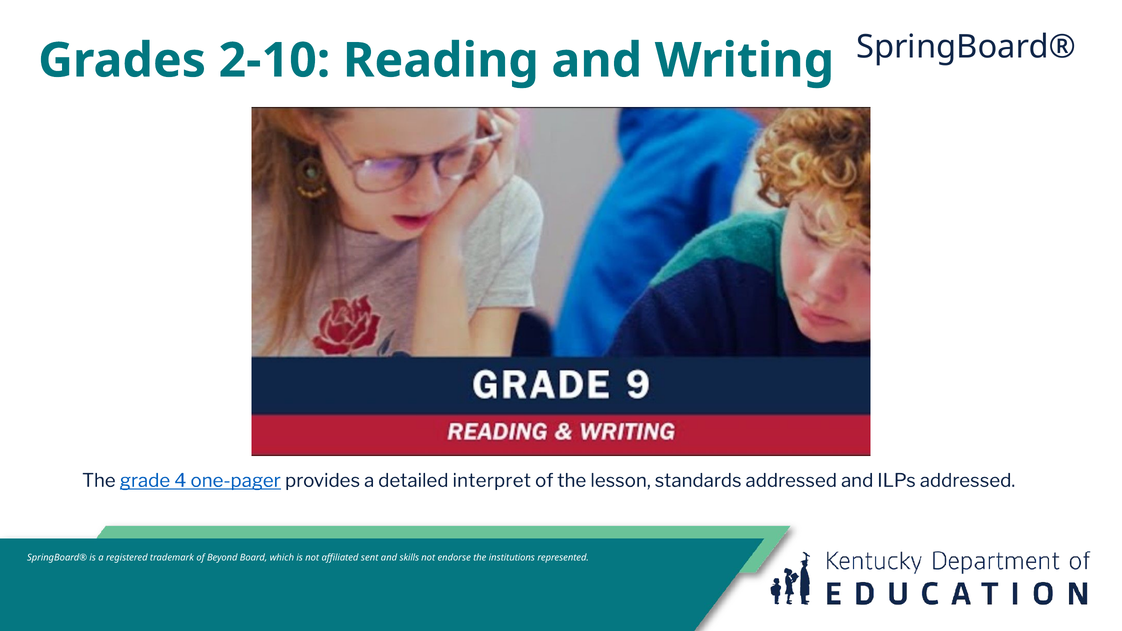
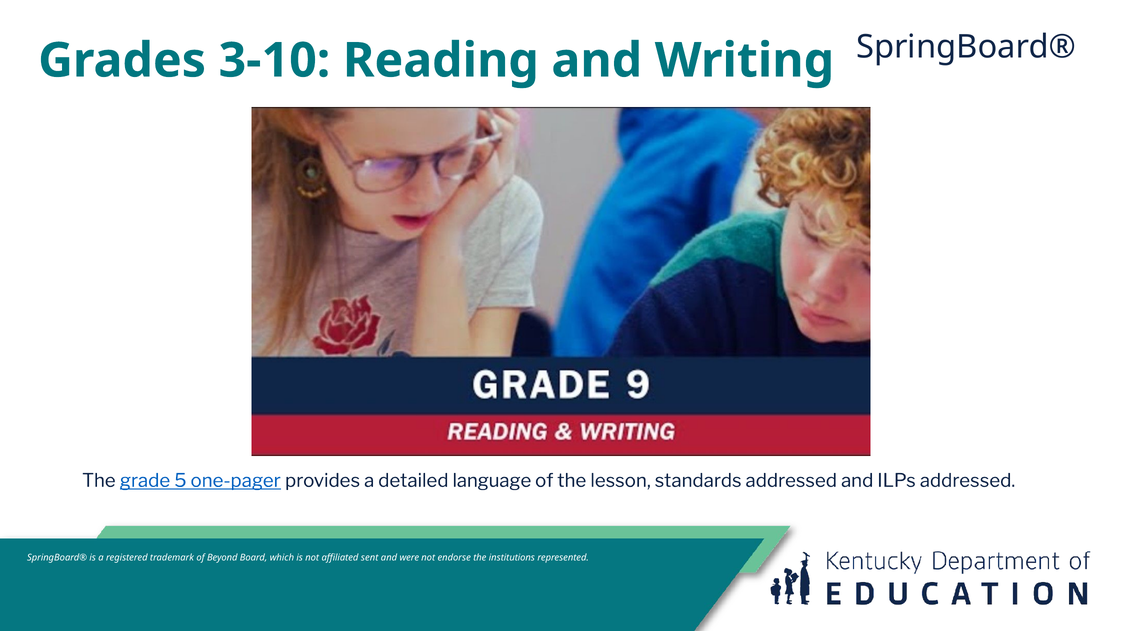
2-10: 2-10 -> 3-10 (274, 61)
4: 4 -> 5 (180, 481)
interpret: interpret -> language (492, 481)
skills: skills -> were (409, 558)
